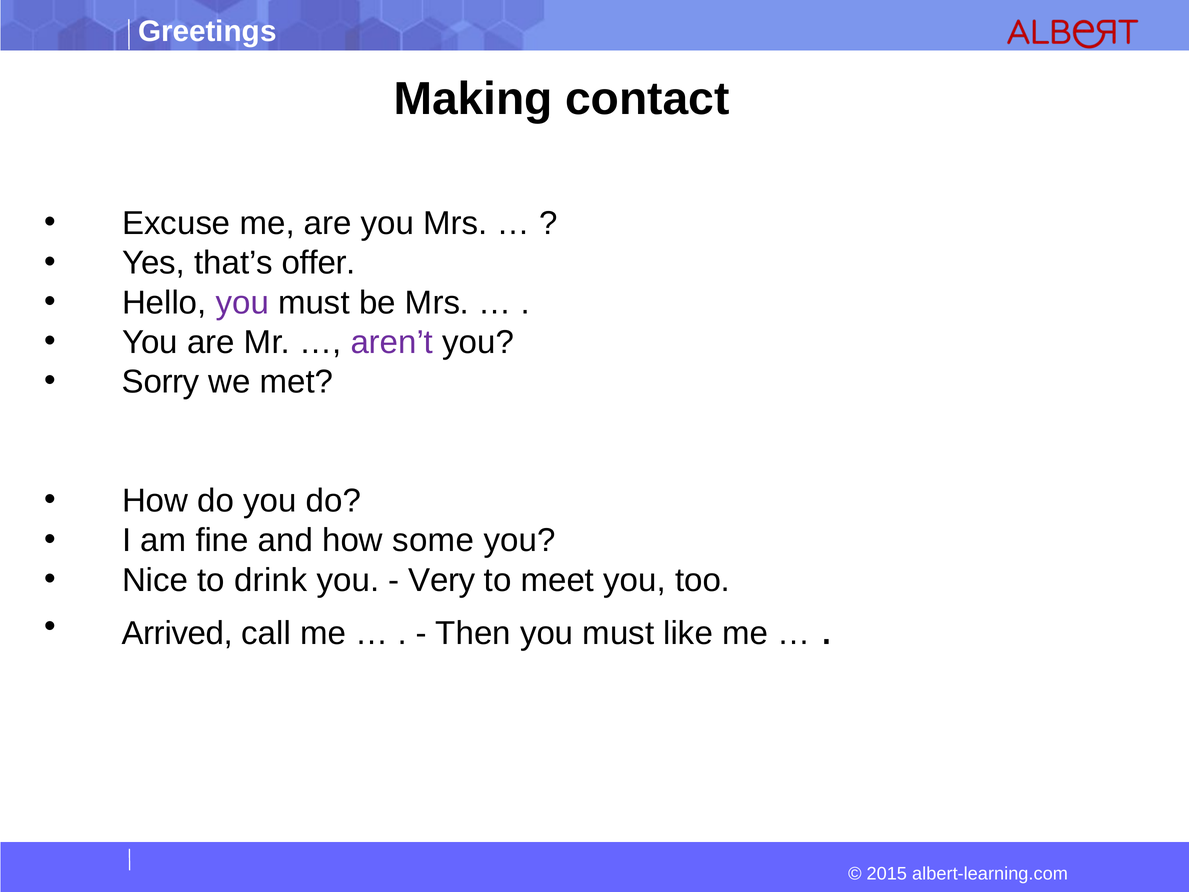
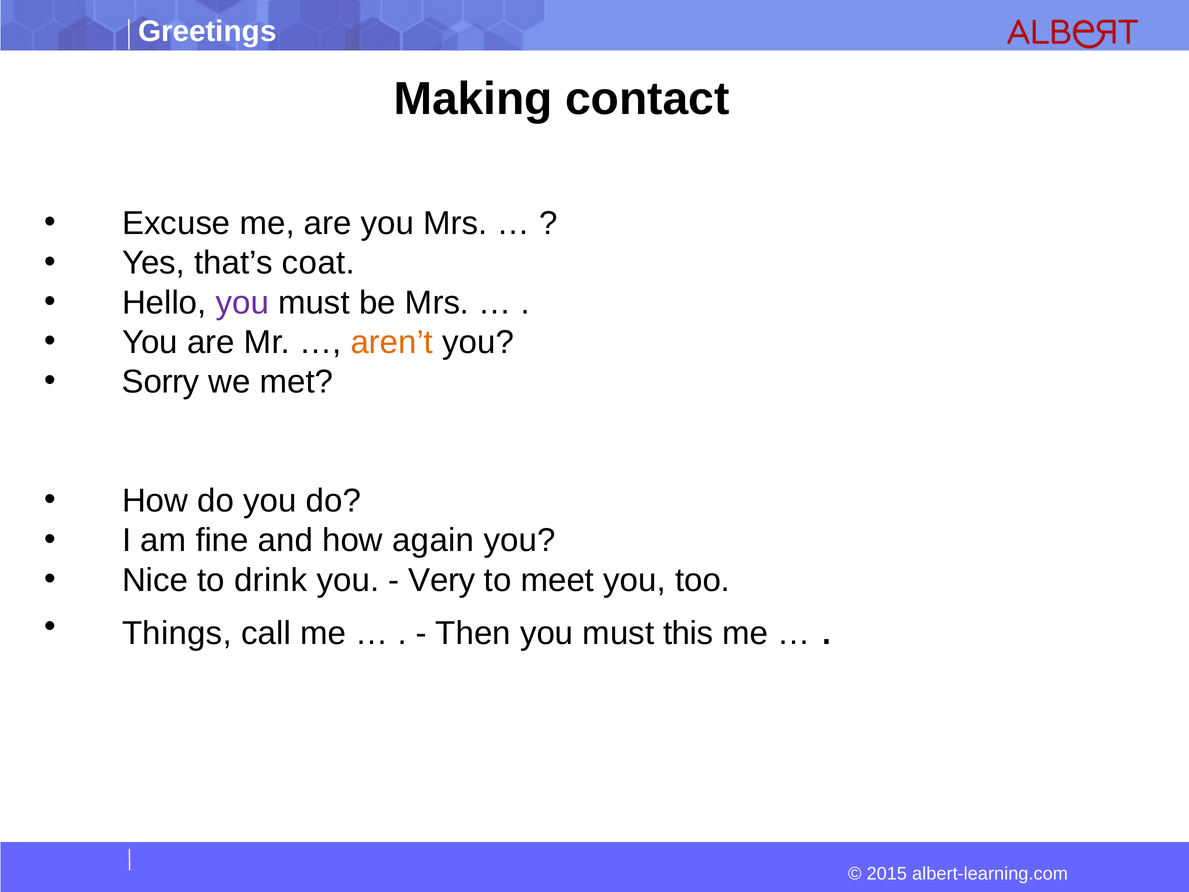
offer: offer -> coat (318, 263)
aren’t colour: purple -> orange (392, 342)
some: some -> again (433, 540)
Arrived: Arrived -> Things (177, 633)
like: like -> this (688, 633)
